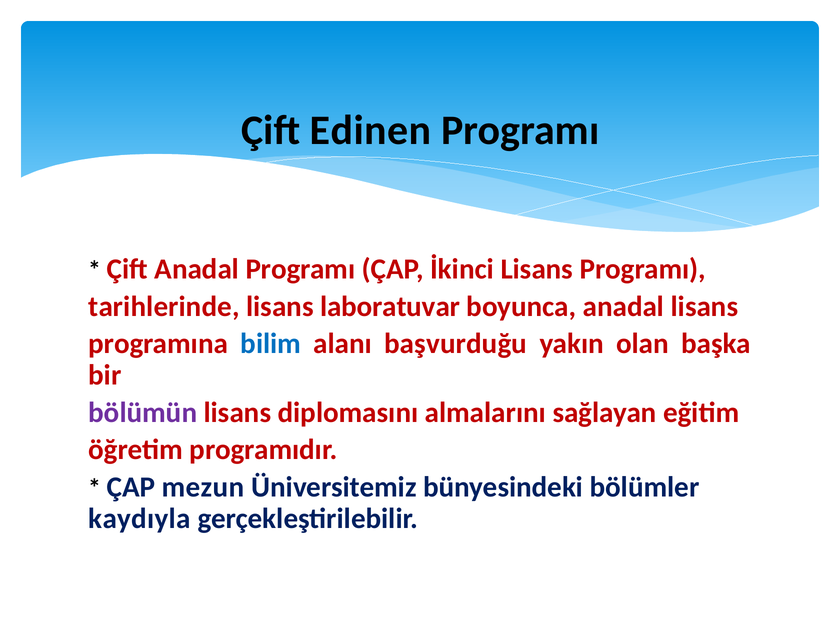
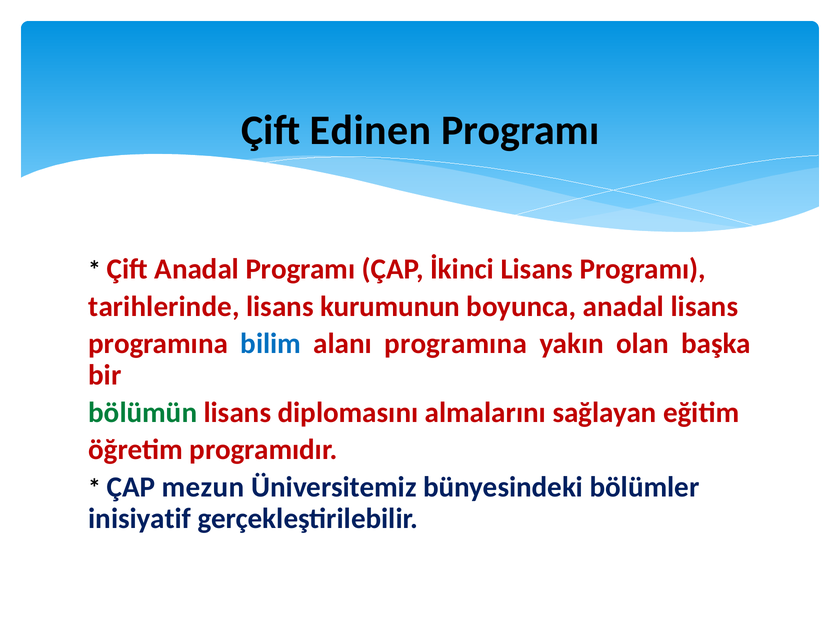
laboratuvar: laboratuvar -> kurumunun (390, 307)
alanı başvurduğu: başvurduğu -> programına (456, 344)
bölümün colour: purple -> green (143, 413)
kaydıyla: kaydıyla -> inisiyatif (140, 519)
